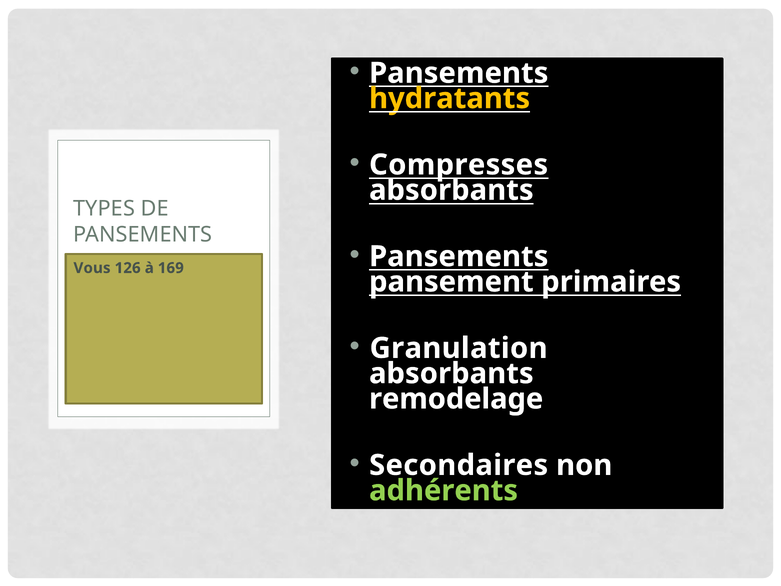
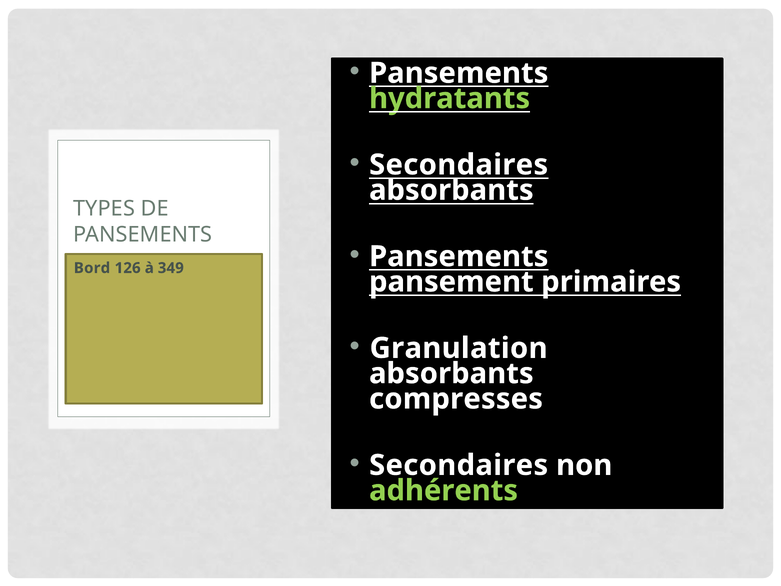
hydratants colour: yellow -> light green (450, 98)
Compresses: Compresses -> Secondaires (459, 165)
Vous: Vous -> Bord (92, 268)
169: 169 -> 349 (171, 268)
remodelage: remodelage -> compresses (456, 399)
